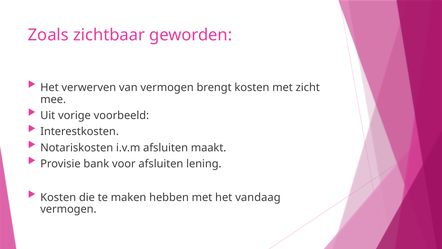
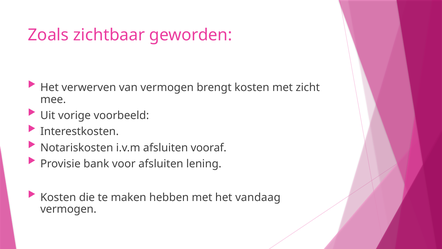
maakt: maakt -> vooraf (209, 148)
